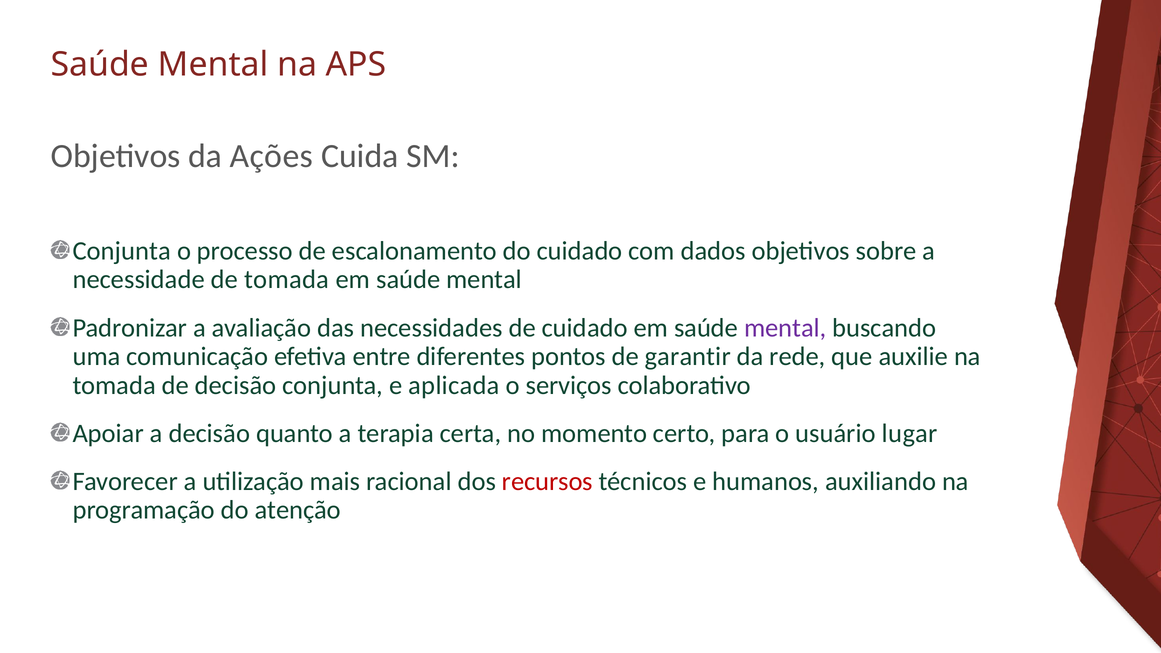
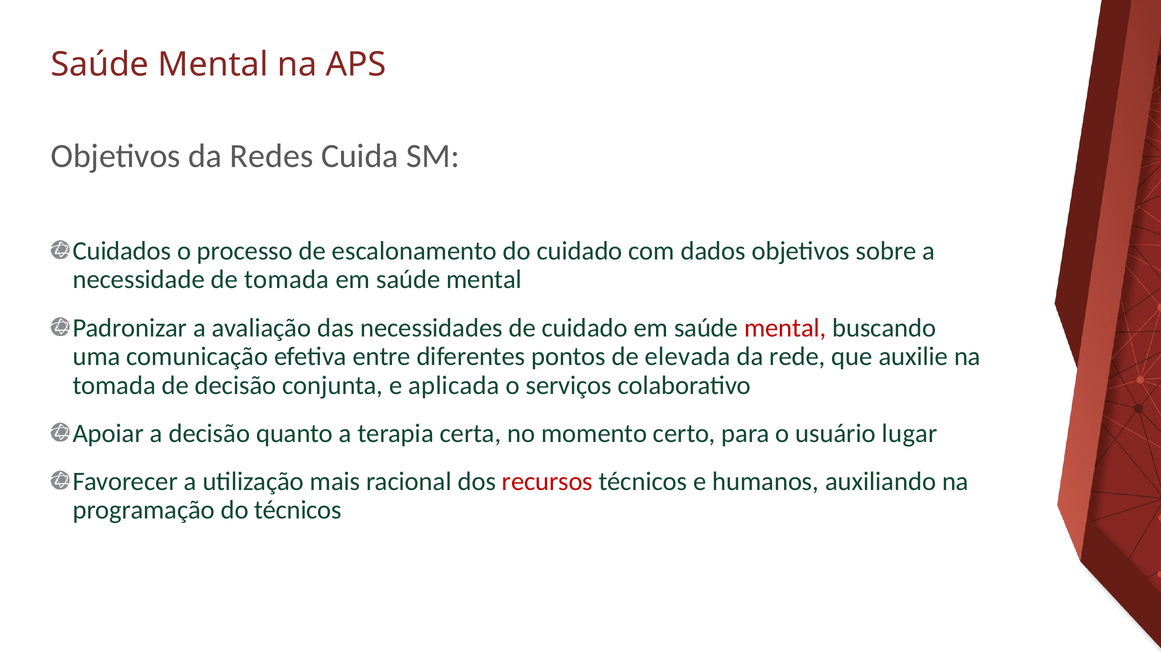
Ações: Ações -> Redes (272, 156)
Conjunta: Conjunta -> Cuidados (122, 251)
mental colour: purple -> red (785, 328)
garantir: garantir -> elevada (688, 357)
do atenção: atenção -> técnicos (298, 510)
